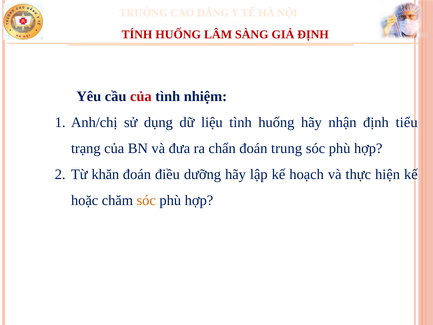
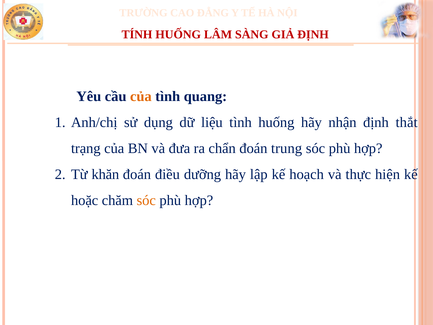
của colour: red -> orange (141, 96)
nhiệm: nhiệm -> quang (205, 96)
tiểu: tiểu -> thắt (407, 122)
